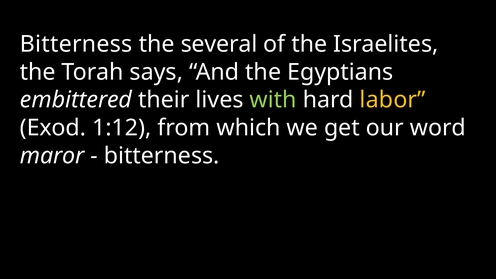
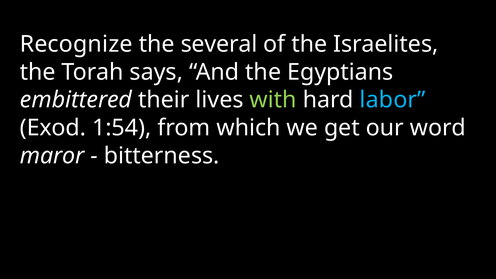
Bitterness: Bitterness -> Recognize (76, 44)
labor colour: yellow -> light blue (393, 100)
1:12: 1:12 -> 1:54 (122, 128)
